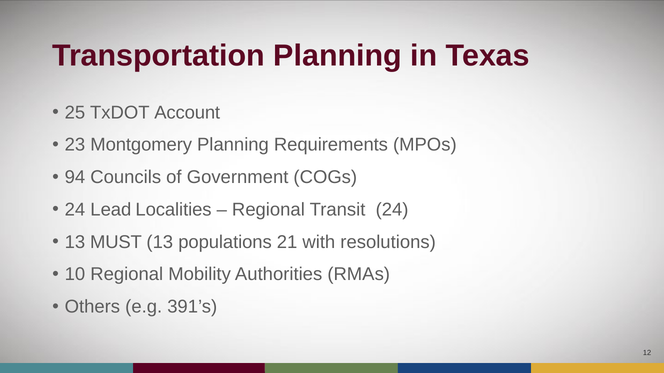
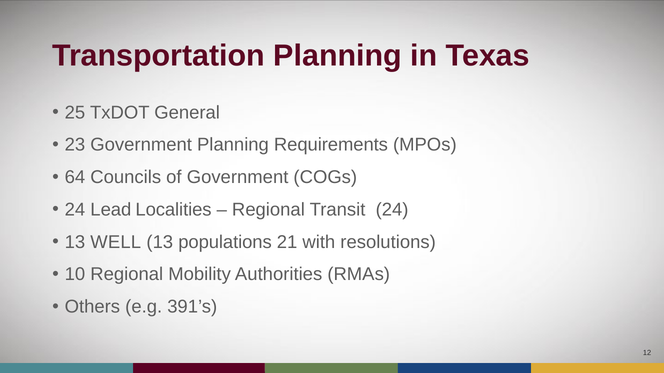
Account: Account -> General (187, 113)
23 Montgomery: Montgomery -> Government (141, 145)
94: 94 -> 64 (75, 177)
MUST: MUST -> WELL (116, 242)
